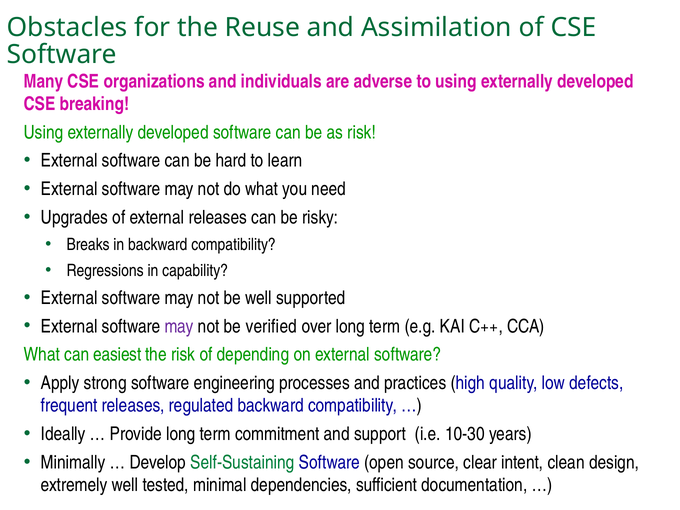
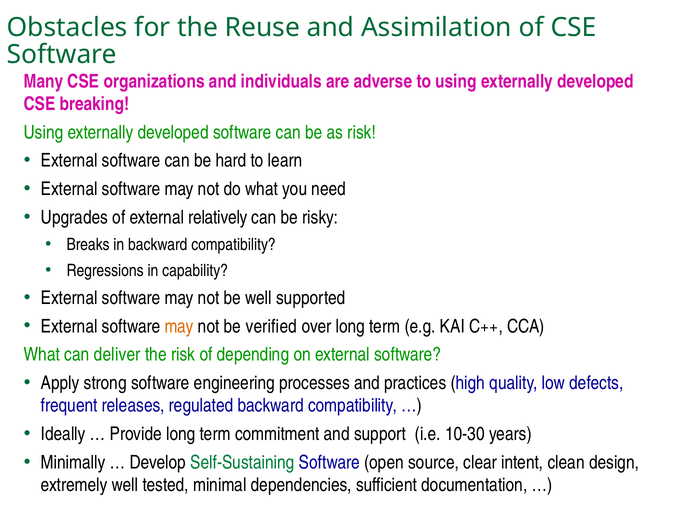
external releases: releases -> relatively (218, 217)
may colour: purple -> orange (179, 326)
easiest: easiest -> deliver (117, 355)
